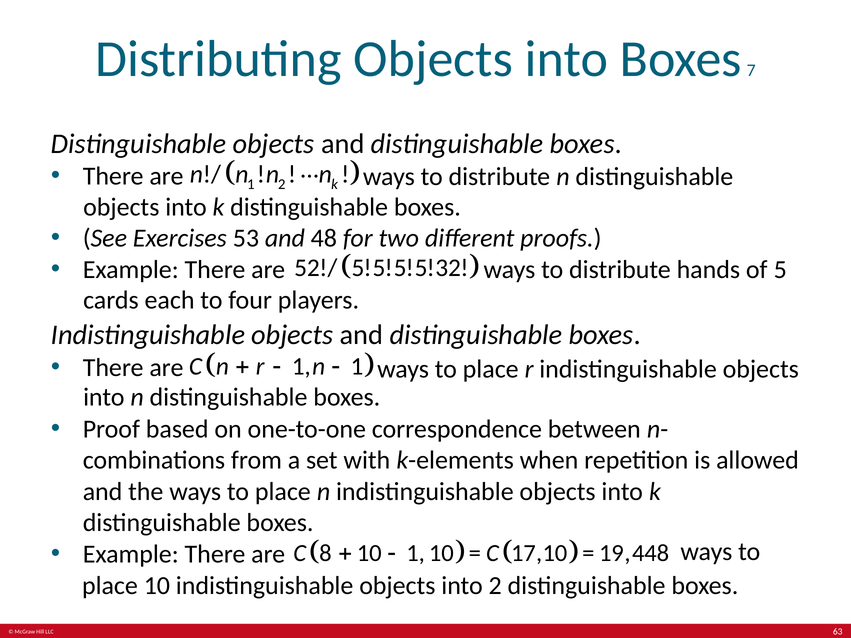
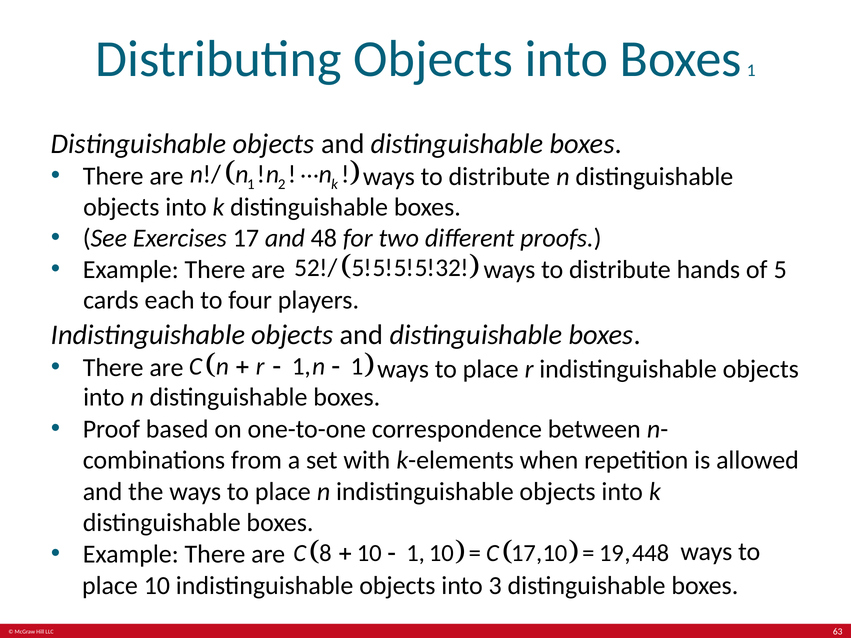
Boxes 7: 7 -> 1 (751, 70)
53: 53 -> 17 (246, 238)
into 2: 2 -> 3 (495, 586)
